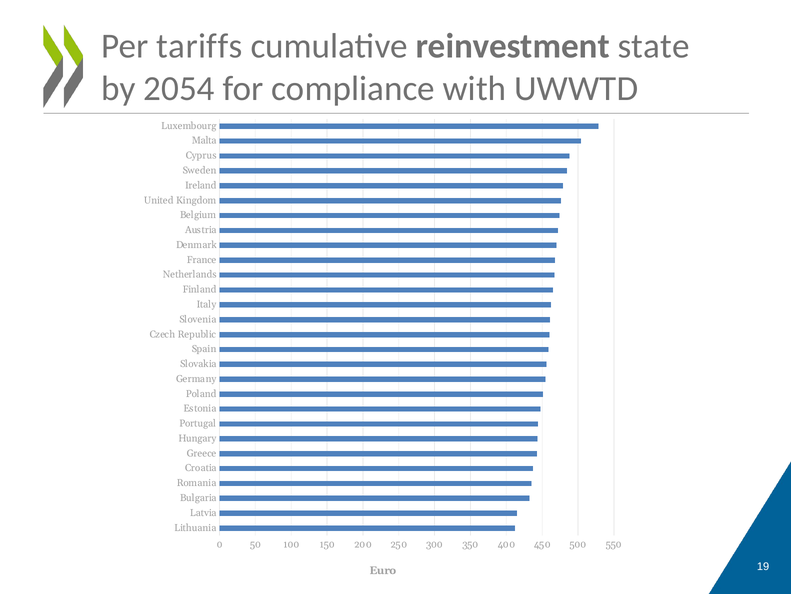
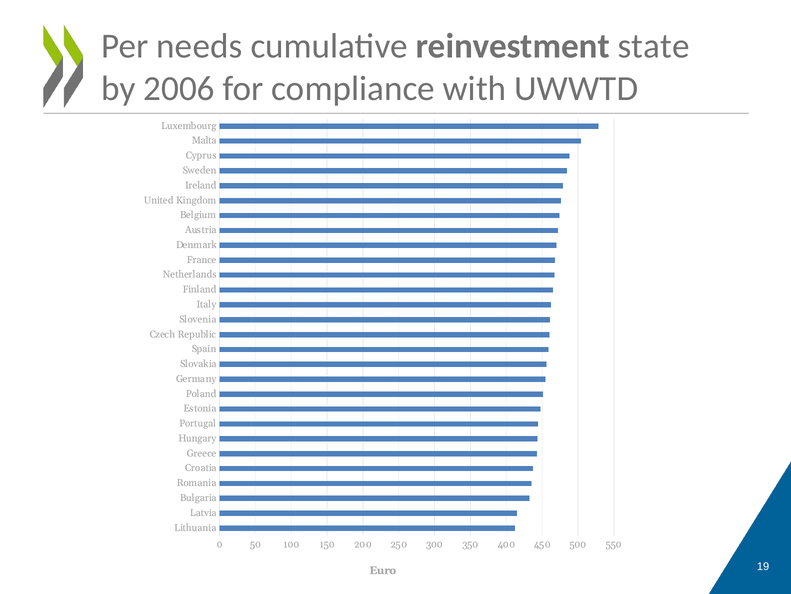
tariffs: tariffs -> needs (199, 46)
2054: 2054 -> 2006 (179, 88)
